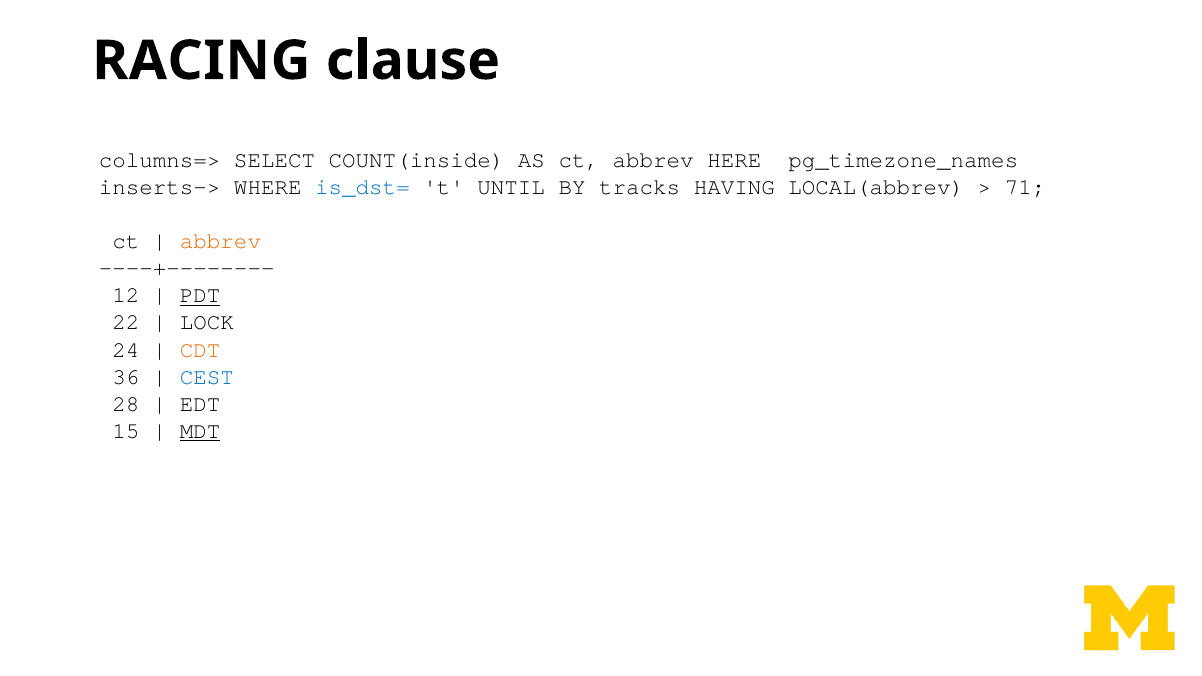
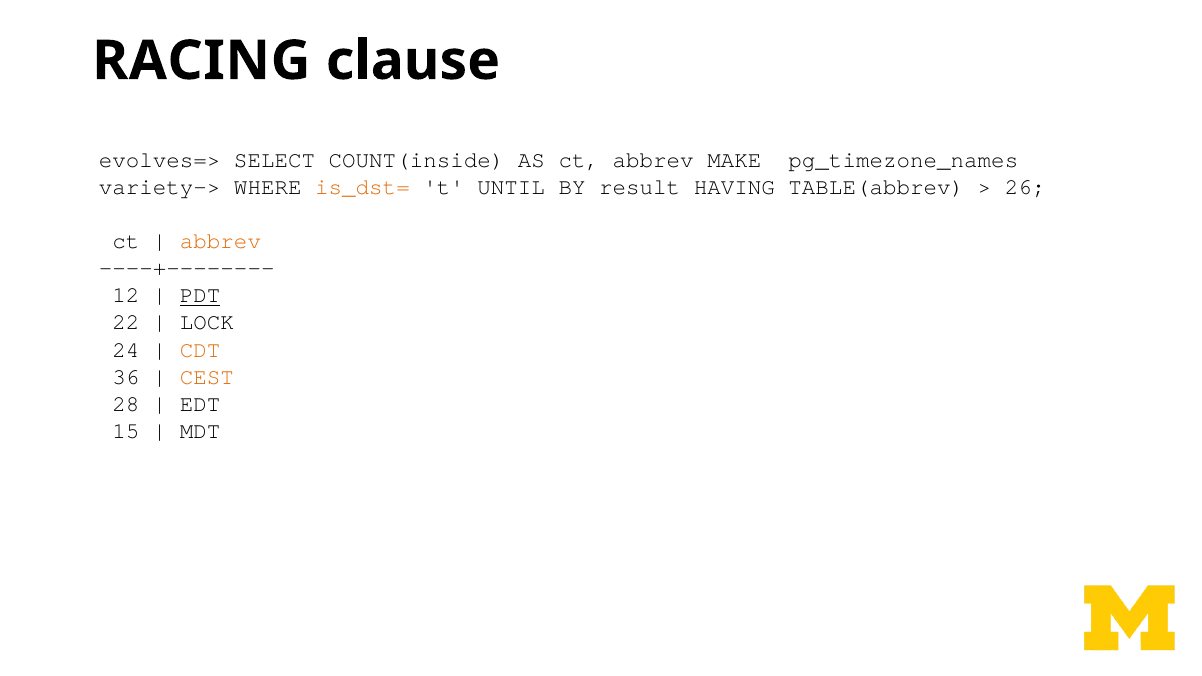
columns=>: columns=> -> evolves=> (160, 160)
HERE: HERE -> MAKE (734, 160)
inserts->: inserts-> -> variety-> (160, 187)
is_dst= colour: blue -> orange (362, 187)
tracks: tracks -> result (640, 187)
LOCAL(abbrev: LOCAL(abbrev -> TABLE(abbrev (876, 187)
71: 71 -> 26 (1025, 187)
CEST colour: blue -> orange (207, 377)
MDT underline: present -> none (200, 431)
